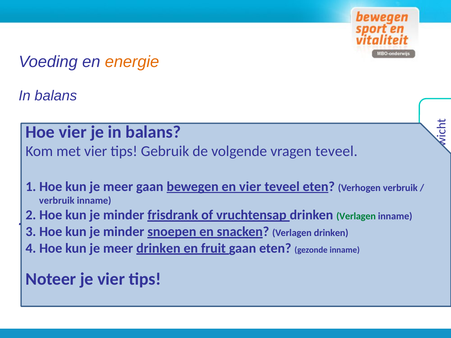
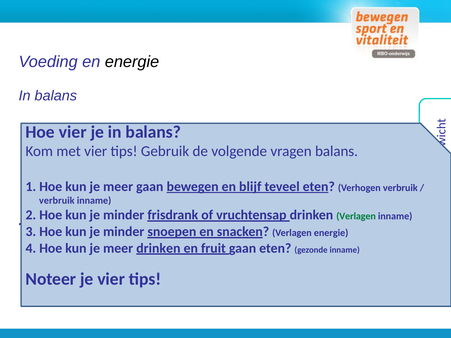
energie colour: orange -> black (132, 62)
vragen teveel: teveel -> balans (337, 151)
en vier: vier -> blijf (250, 187)
Verlagen drinken: drinken -> energie (331, 233)
